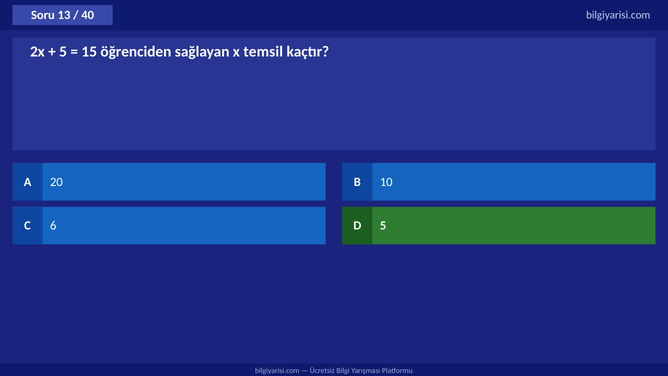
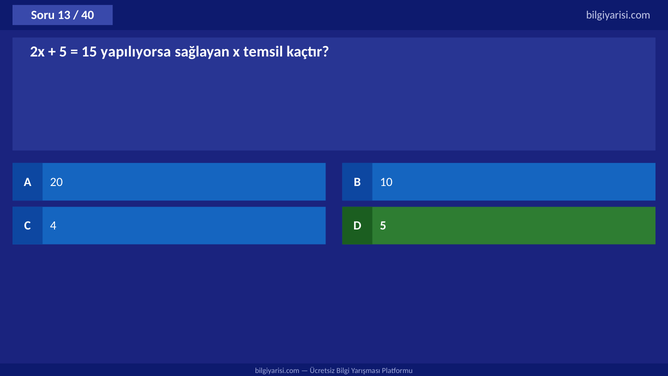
öğrenciden: öğrenciden -> yapılıyorsa (136, 51)
6: 6 -> 4 (53, 226)
